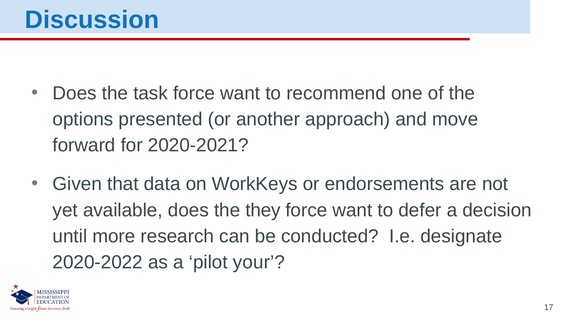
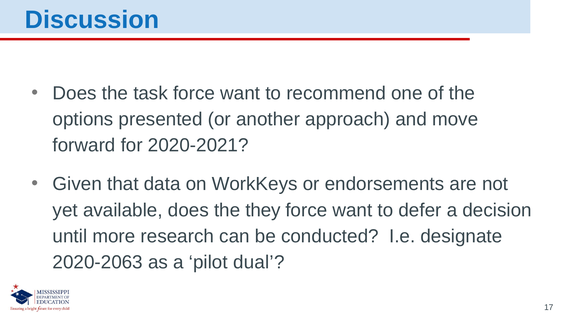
2020-2022: 2020-2022 -> 2020-2063 (98, 262)
your: your -> dual (259, 262)
